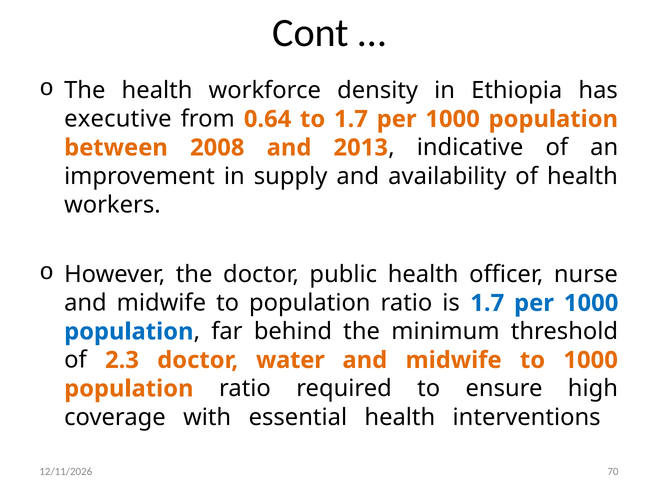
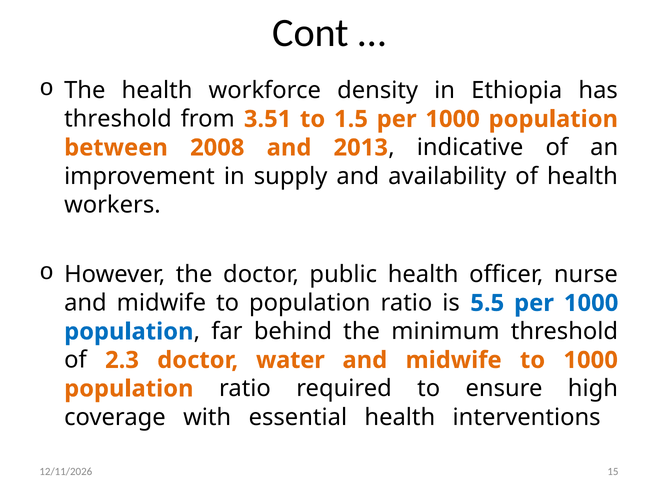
executive: executive -> threshold (118, 119)
0.64: 0.64 -> 3.51 (268, 119)
to 1.7: 1.7 -> 1.5 (351, 119)
is 1.7: 1.7 -> 5.5 (487, 303)
70: 70 -> 15 (613, 471)
